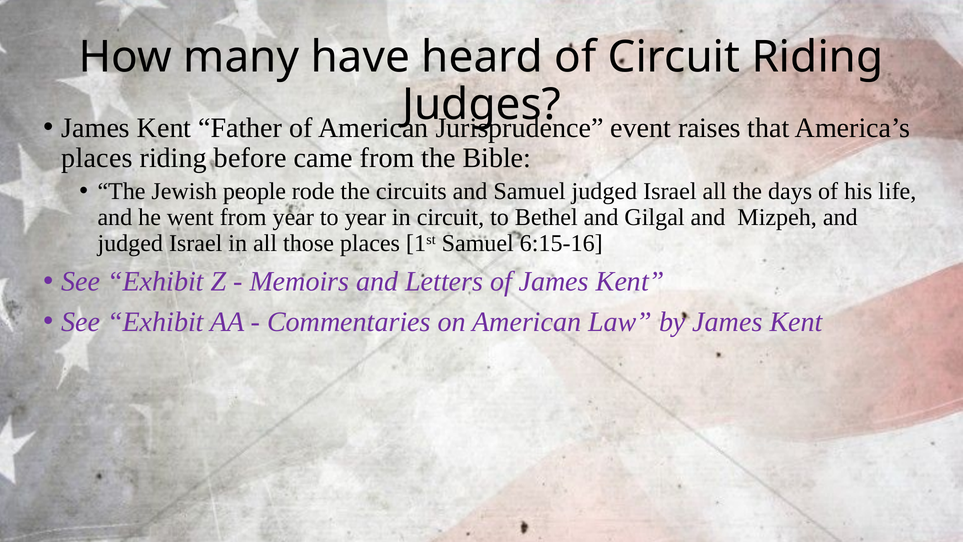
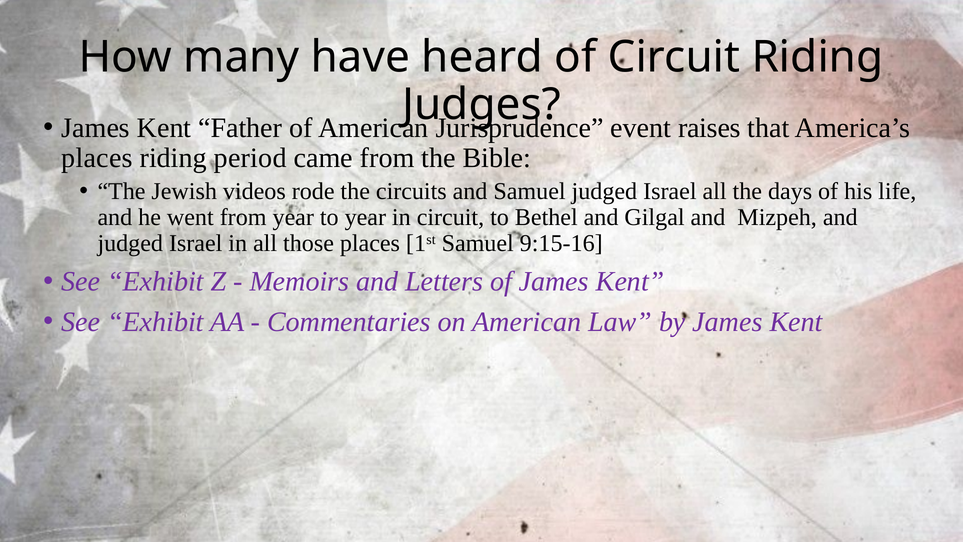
before: before -> period (250, 158)
people: people -> videos (254, 191)
6:15-16: 6:15-16 -> 9:15-16 (561, 243)
